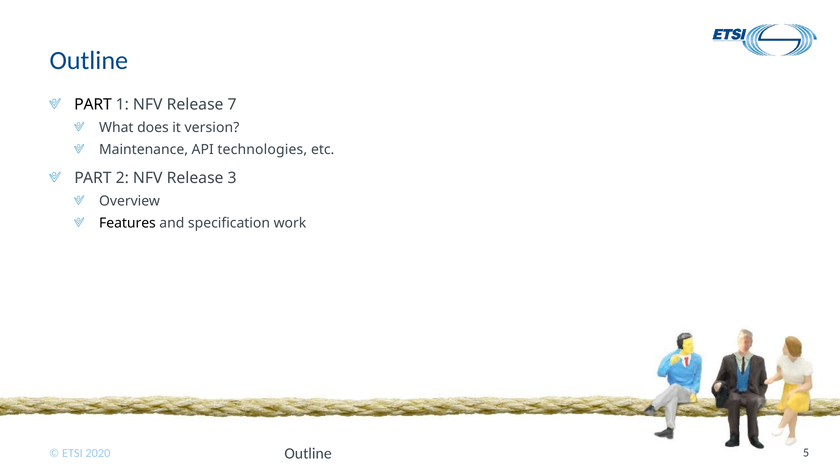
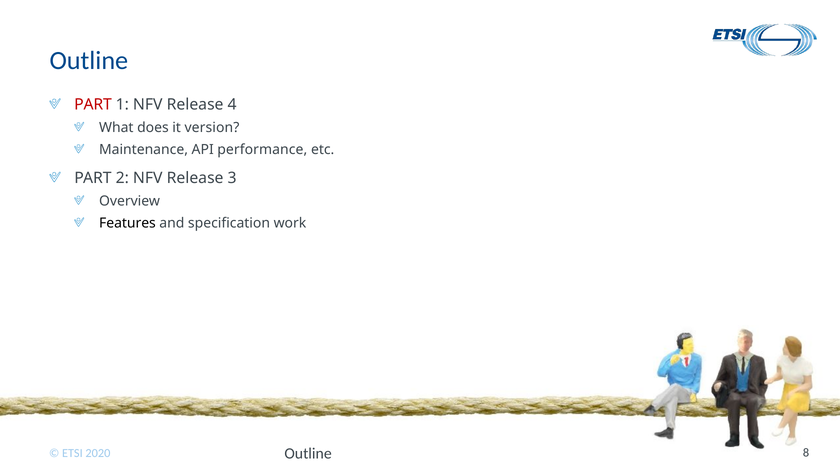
PART colour: black -> red (93, 105)
7: 7 -> 4 (232, 105)
technologies: technologies -> performance (262, 150)
5: 5 -> 8 (806, 453)
